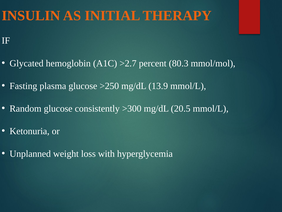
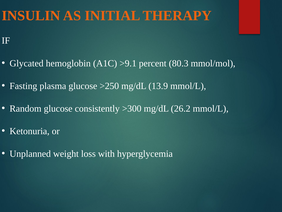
>2.7: >2.7 -> >9.1 (128, 63)
20.5: 20.5 -> 26.2 (181, 108)
